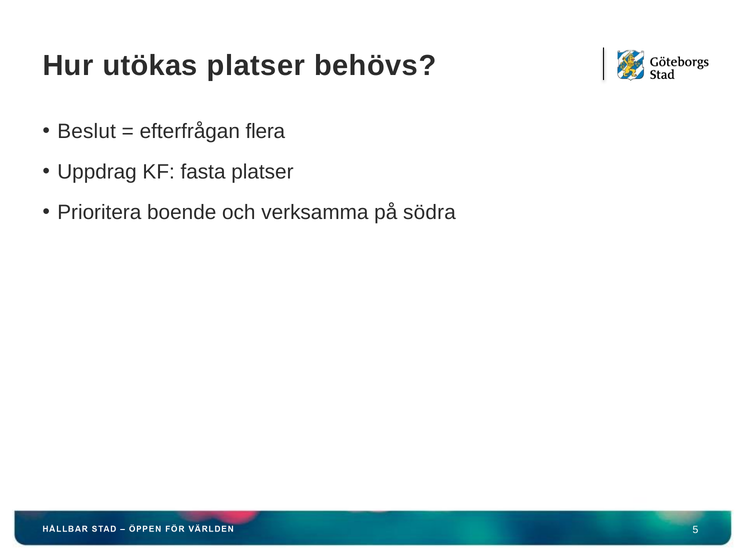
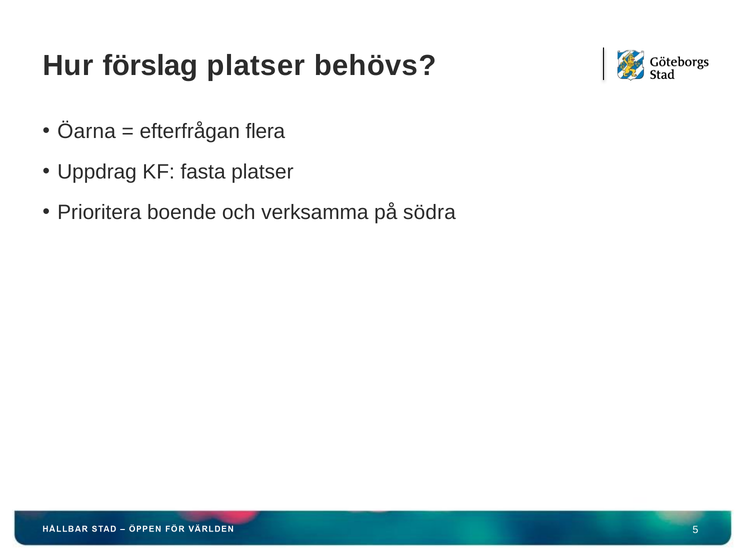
utökas: utökas -> förslag (150, 66)
Beslut: Beslut -> Öarna (87, 131)
